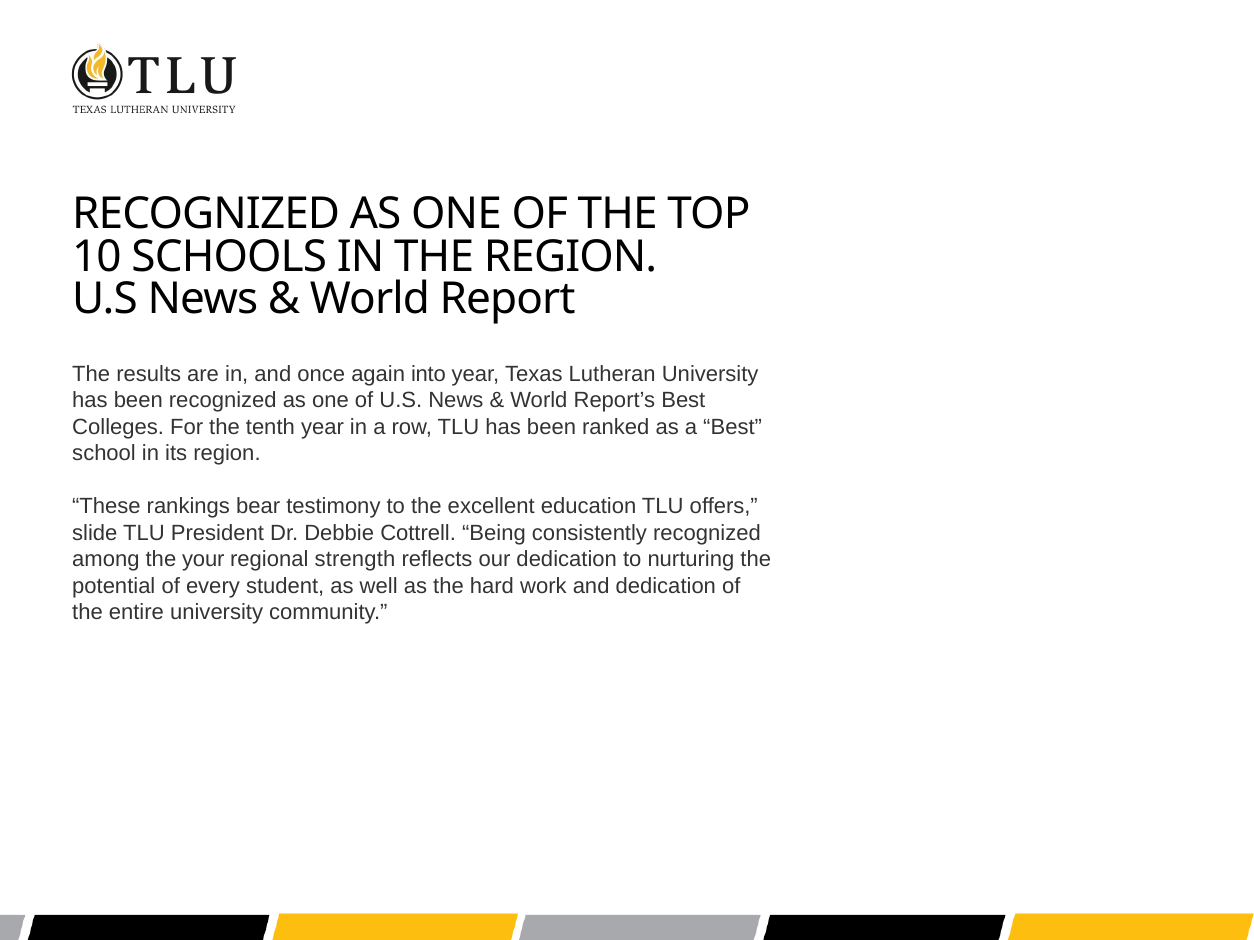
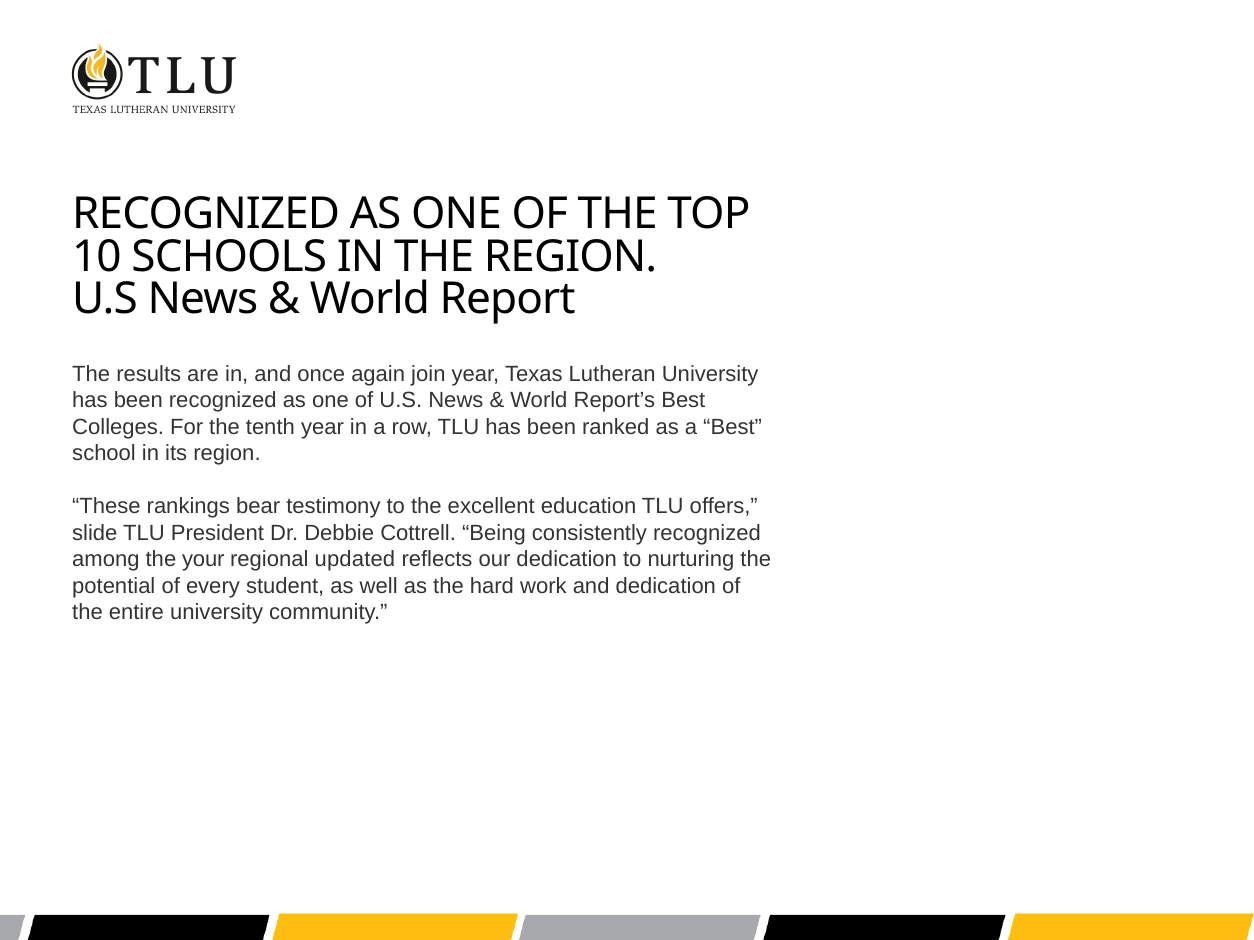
into: into -> join (428, 374)
strength: strength -> updated (355, 560)
